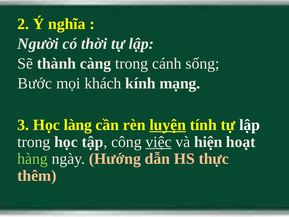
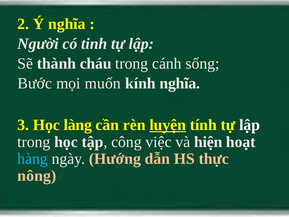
thời: thời -> tinh (94, 44)
càng: càng -> cháu (96, 64)
khách: khách -> muốn (103, 83)
kính mạng: mạng -> nghĩa (180, 83)
việc underline: present -> none (159, 142)
hàng colour: light green -> light blue (33, 159)
thêm: thêm -> nông (37, 176)
